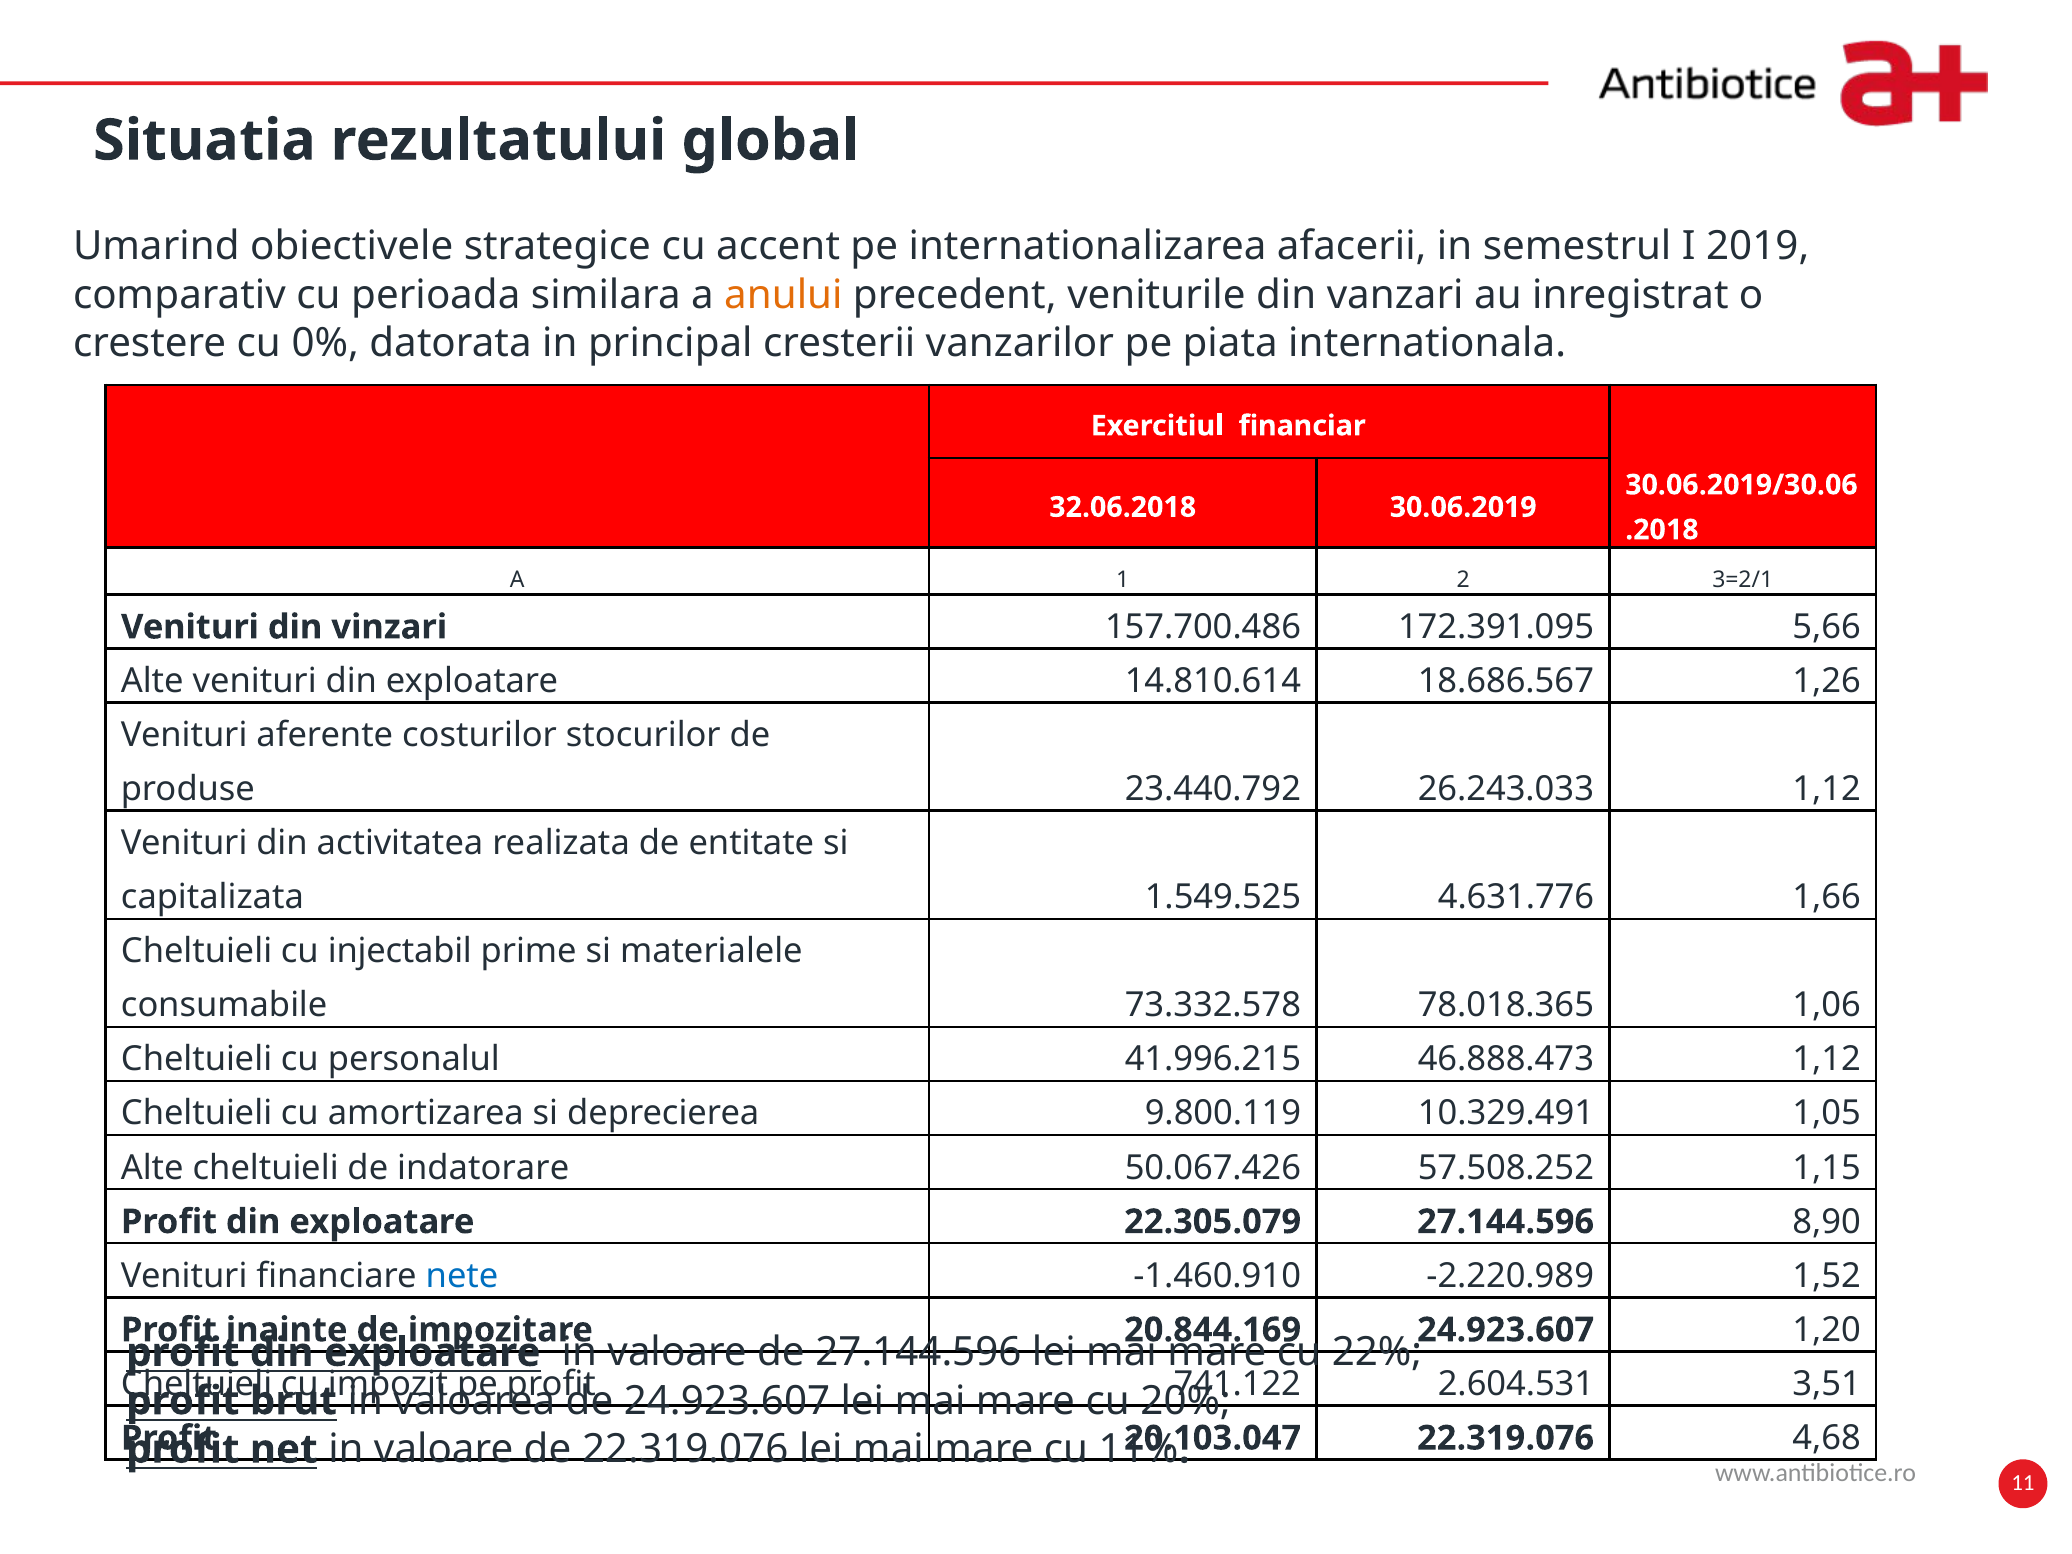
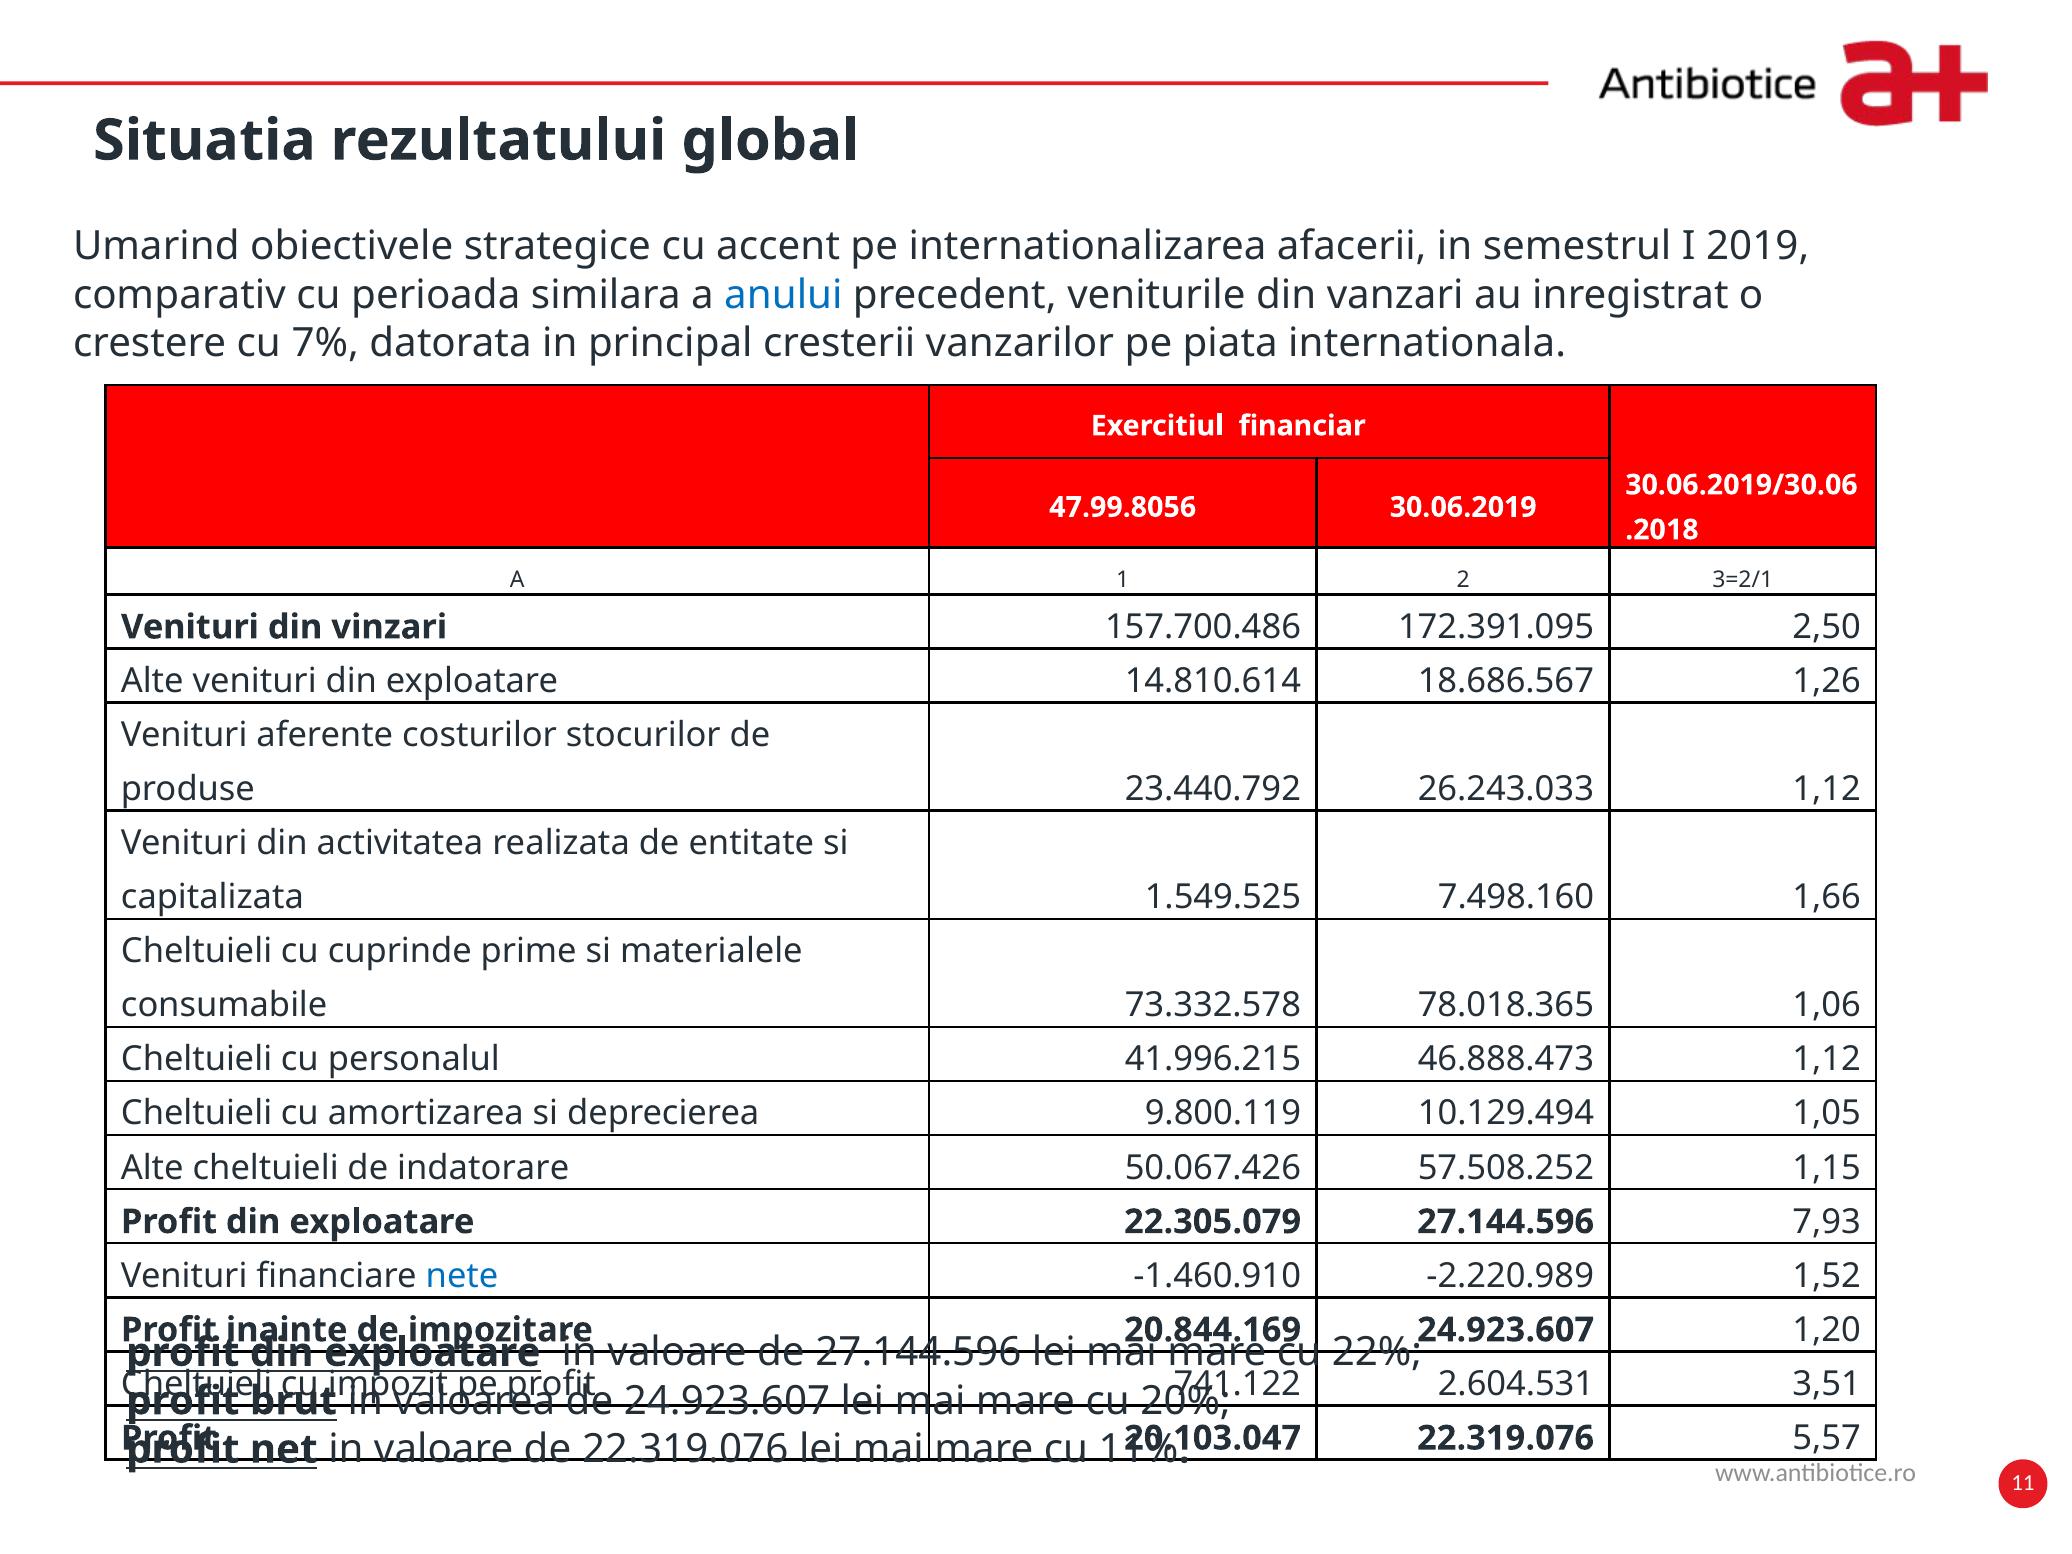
anului colour: orange -> blue (783, 295)
0%: 0% -> 7% (325, 343)
32.06.2018: 32.06.2018 -> 47.99.8056 (1123, 507)
5,66: 5,66 -> 2,50 (1827, 627)
4.631.776: 4.631.776 -> 7.498.160 (1516, 897)
injectabil: injectabil -> cuprinde (400, 951)
10.329.491: 10.329.491 -> 10.129.494 (1506, 1114)
8,90: 8,90 -> 7,93 (1827, 1222)
4,68: 4,68 -> 5,57 (1827, 1438)
